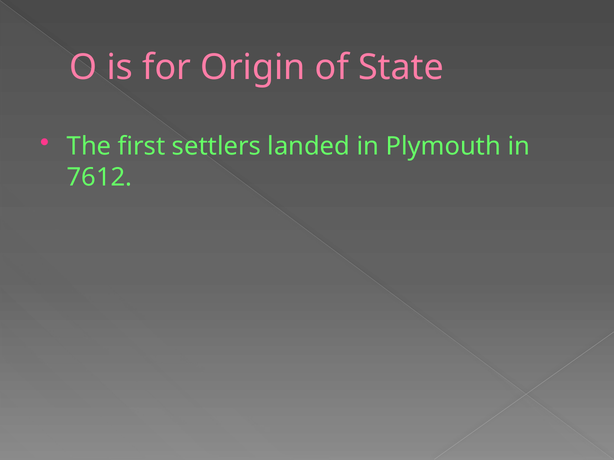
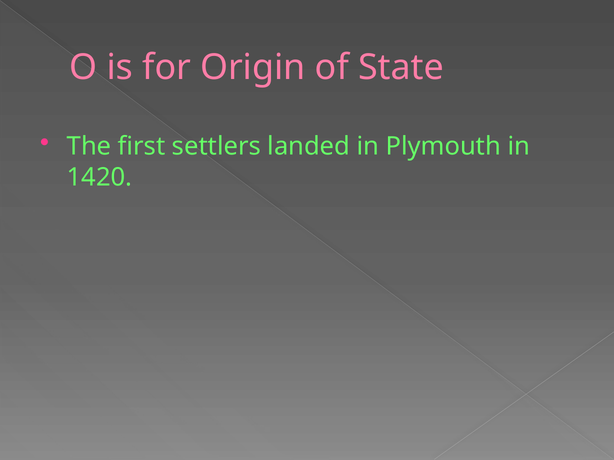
7612: 7612 -> 1420 (100, 177)
